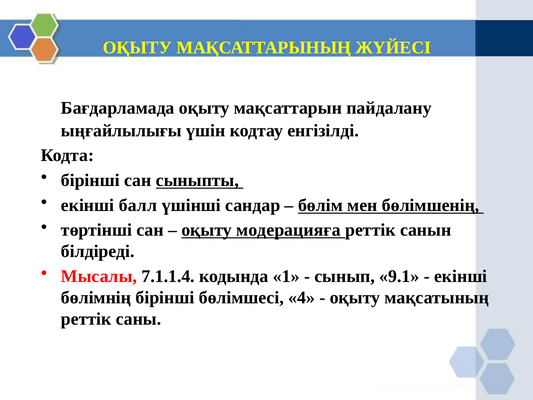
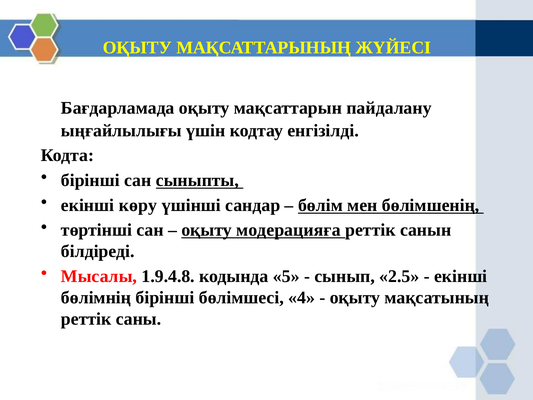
балл: балл -> көру (138, 205)
7.1.1.4: 7.1.1.4 -> 1.9.4.8 (168, 276)
1: 1 -> 5 (286, 276)
9.1: 9.1 -> 2.5 (399, 276)
